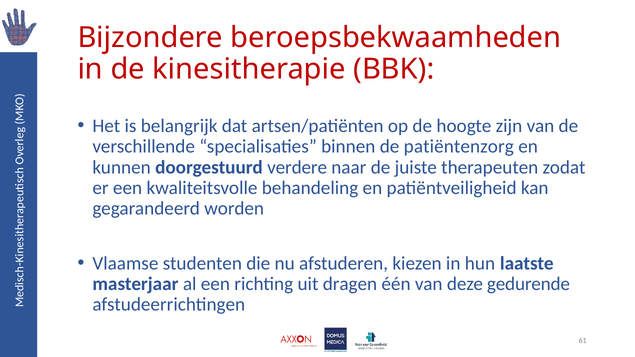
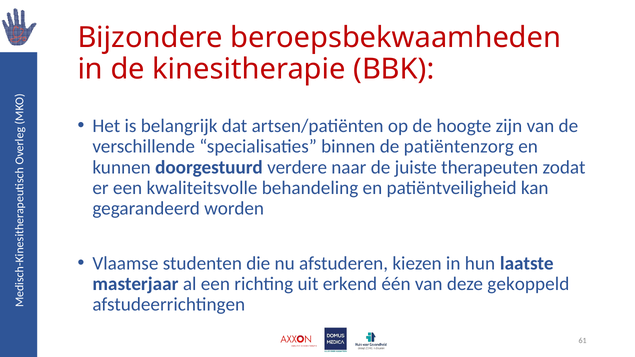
dragen: dragen -> erkend (350, 284)
gedurende: gedurende -> gekoppeld (528, 284)
